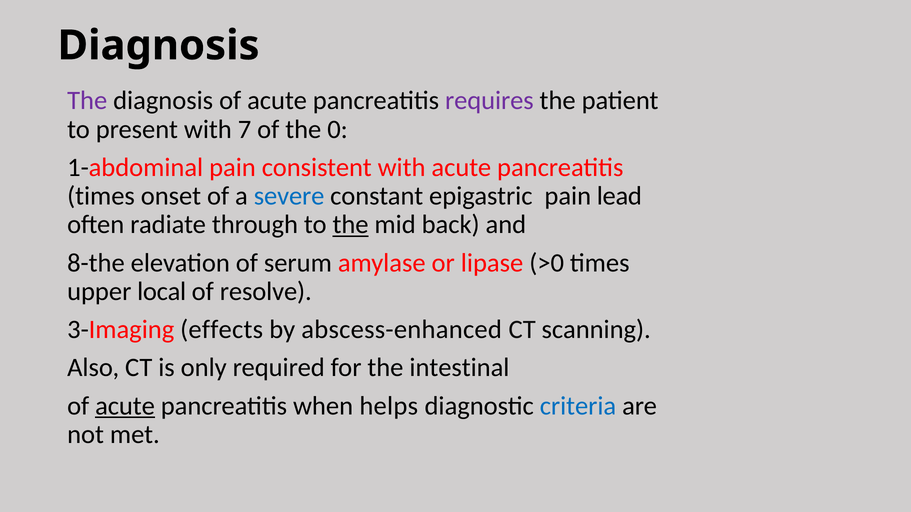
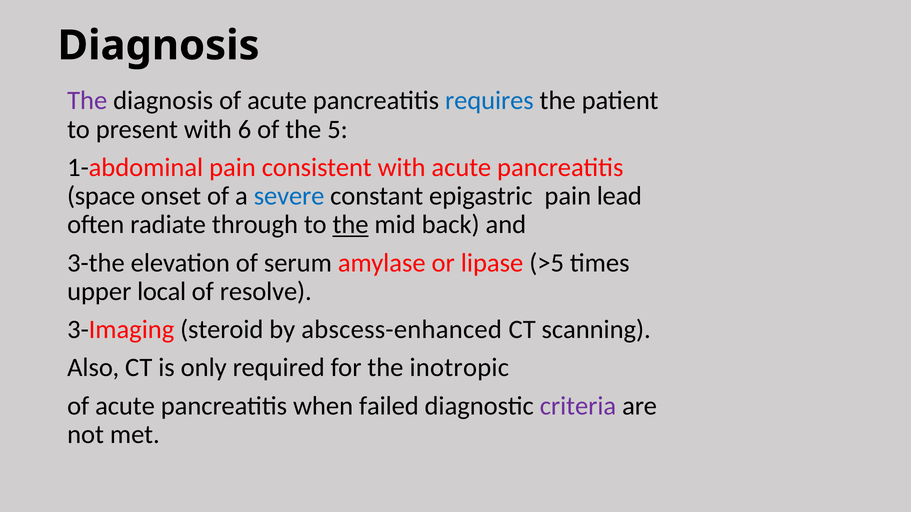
requires colour: purple -> blue (489, 101)
7: 7 -> 6 (245, 129)
0: 0 -> 5 (338, 129)
times: times -> space (101, 196)
8-the: 8-the -> 3-the (96, 263)
>0: >0 -> >5 (547, 263)
effects: effects -> steroid (222, 330)
intestinal: intestinal -> inotropic (459, 368)
acute underline: present -> none (125, 406)
helps: helps -> failed (389, 406)
criteria colour: blue -> purple (578, 406)
